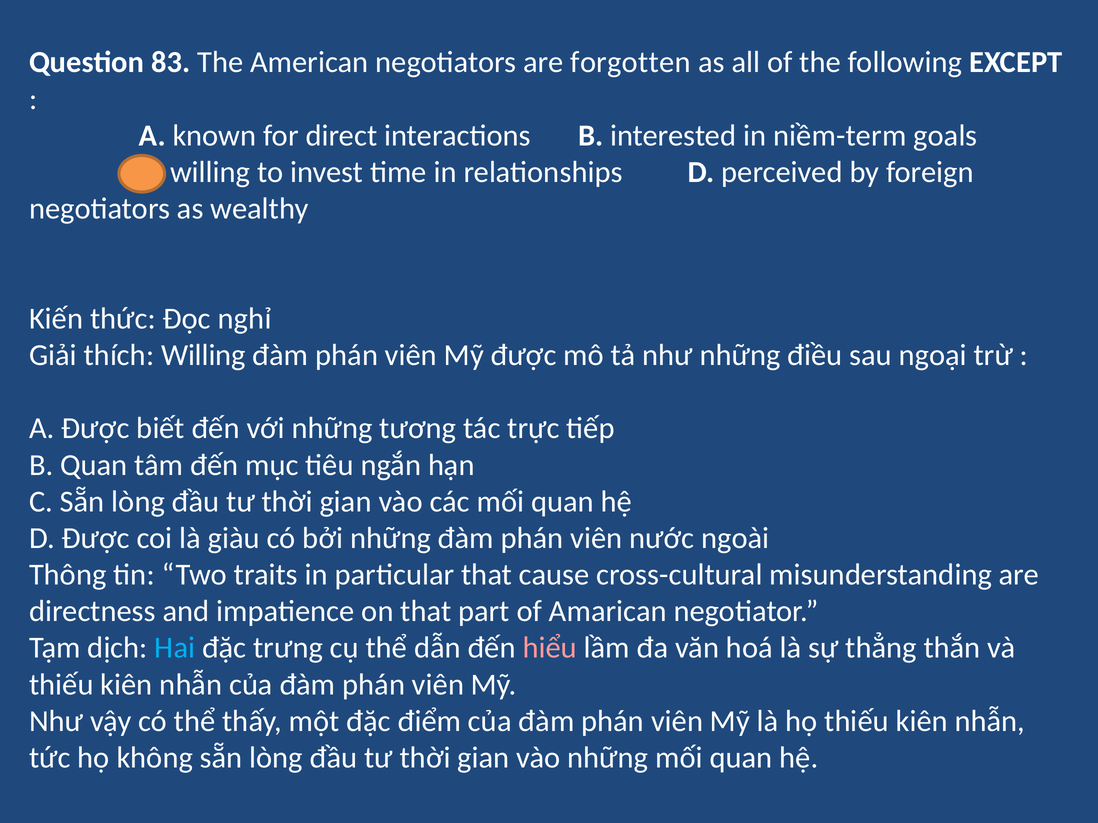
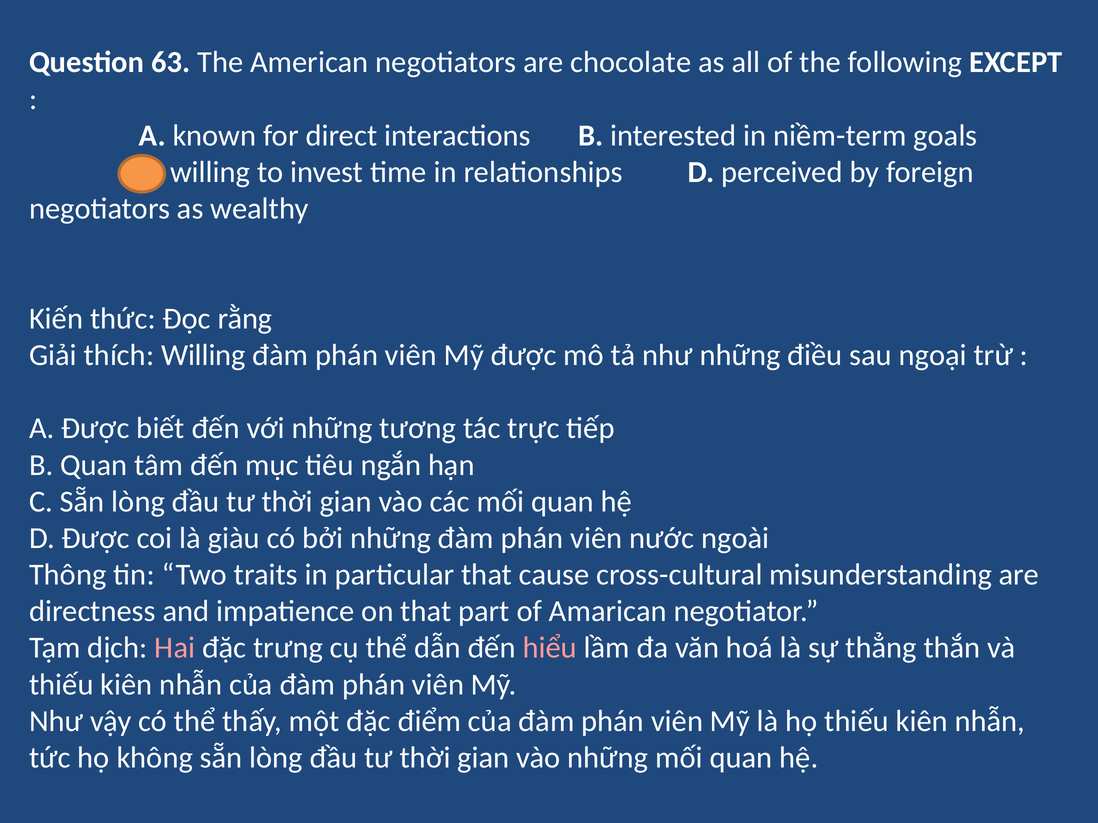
83: 83 -> 63 (171, 62)
forgotten: forgotten -> chocolate (631, 62)
nghỉ: nghỉ -> rằng (245, 319)
Hai colour: light blue -> pink (175, 648)
